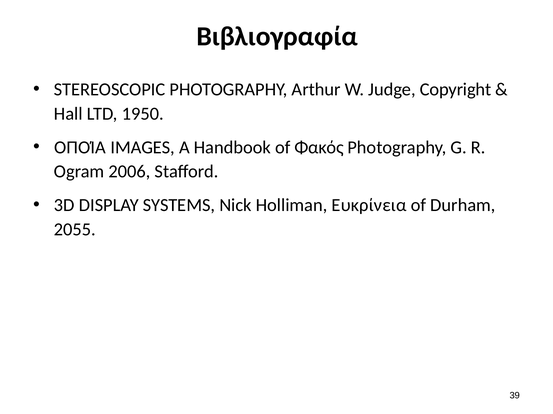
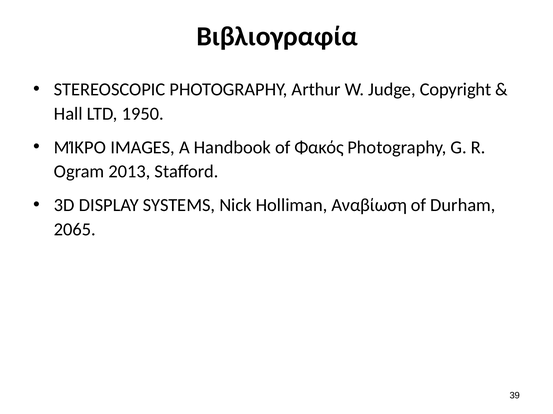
ΟΠΟΊΑ: ΟΠΟΊΑ -> ΜΊΚΡΟ (80, 148)
2006: 2006 -> 2013 (129, 172)
Ευκρίνεια: Ευκρίνεια -> Αναβίωση (369, 205)
2055: 2055 -> 2065 (75, 230)
